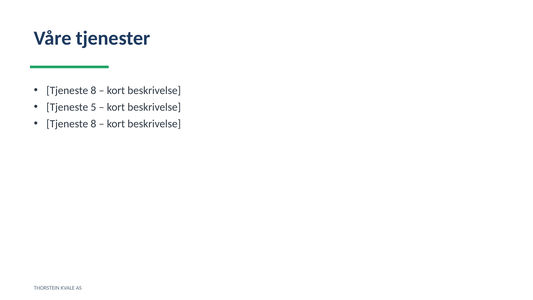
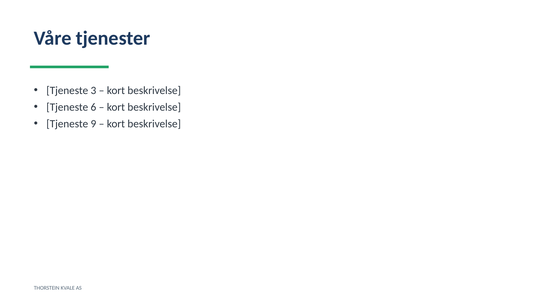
8: 8 -> 3 (93, 90)
5: 5 -> 6 (93, 107)
8: 8 -> 9 (93, 124)
